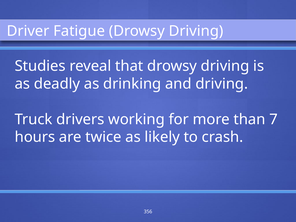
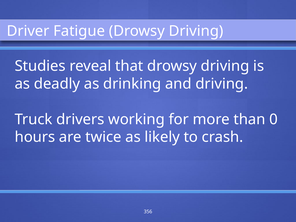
7: 7 -> 0 (273, 119)
